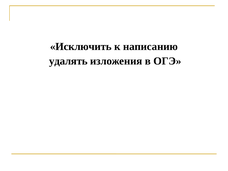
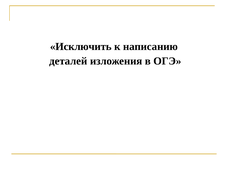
удалять: удалять -> деталей (68, 61)
